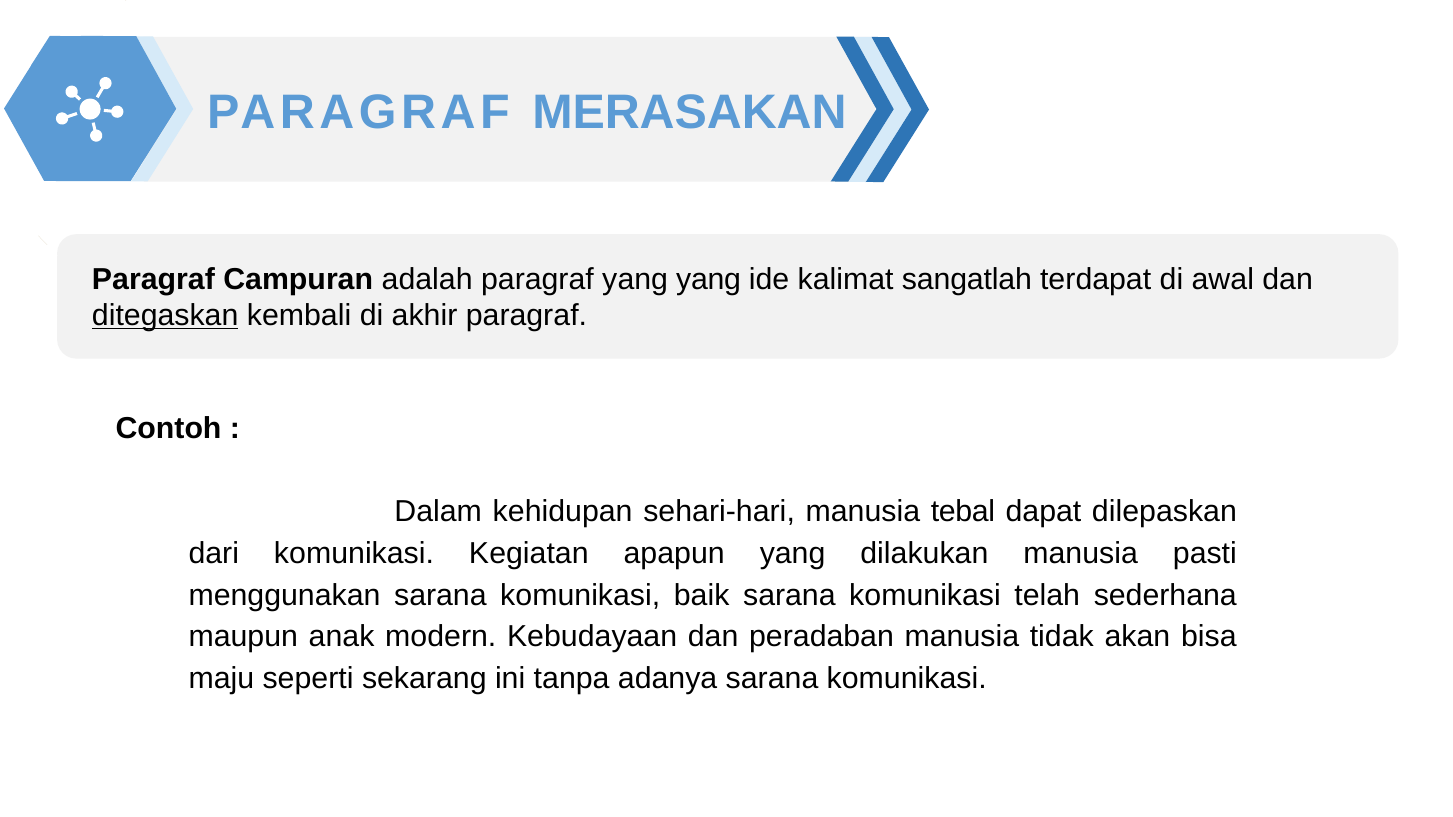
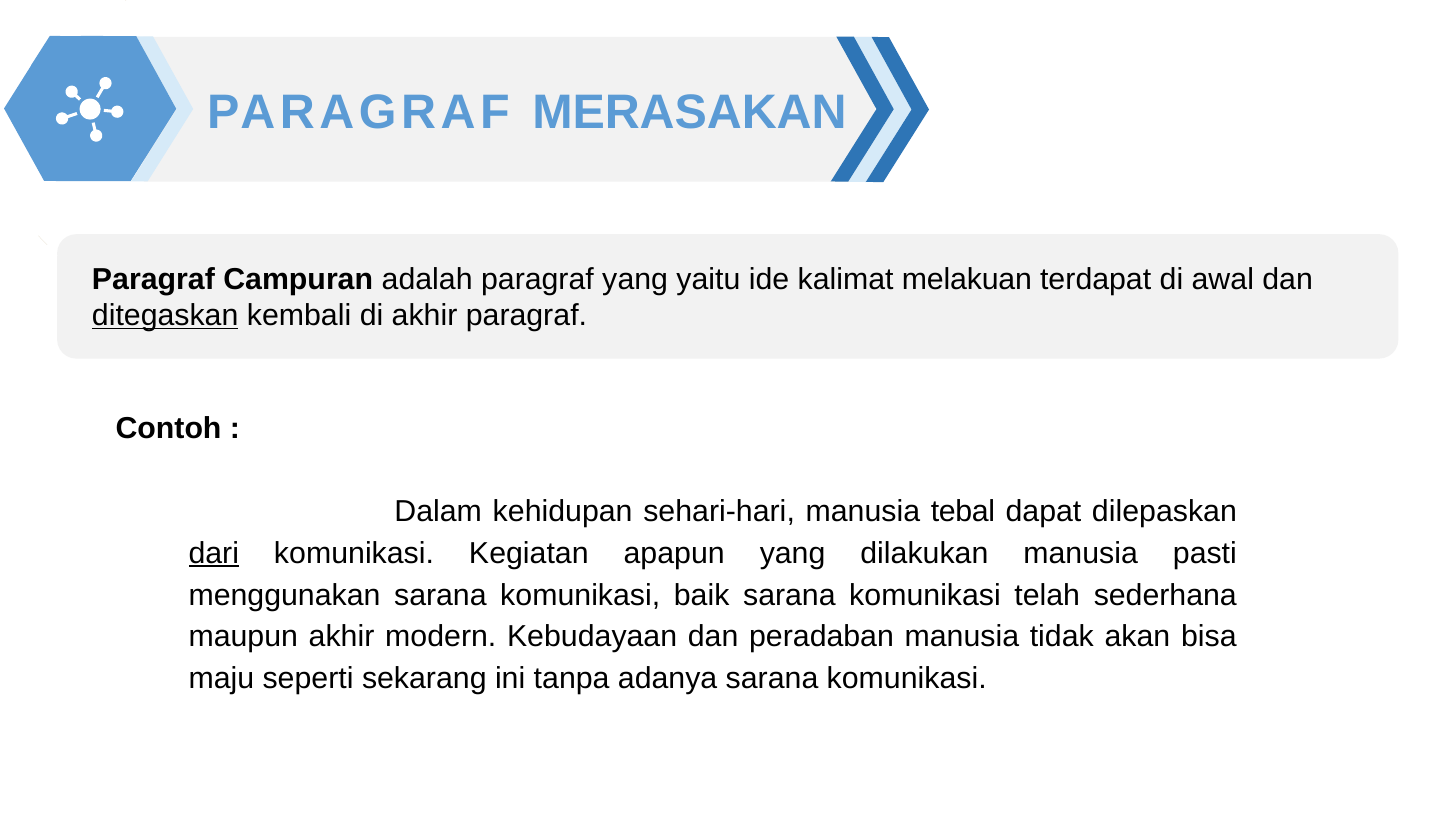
yang yang: yang -> yaitu (708, 279)
sangatlah: sangatlah -> melakuan (967, 279)
dari underline: none -> present (214, 553)
maupun anak: anak -> akhir (342, 637)
